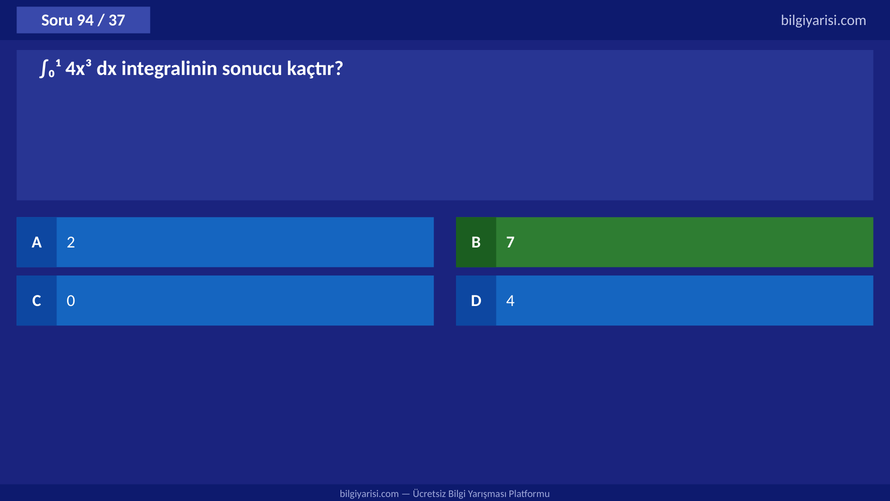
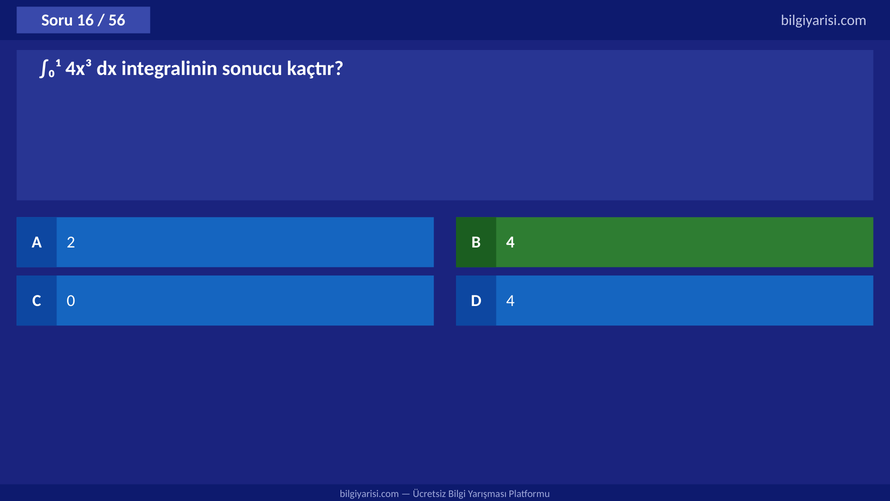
94: 94 -> 16 (85, 20)
37: 37 -> 56 (117, 20)
B 7: 7 -> 4 (510, 242)
